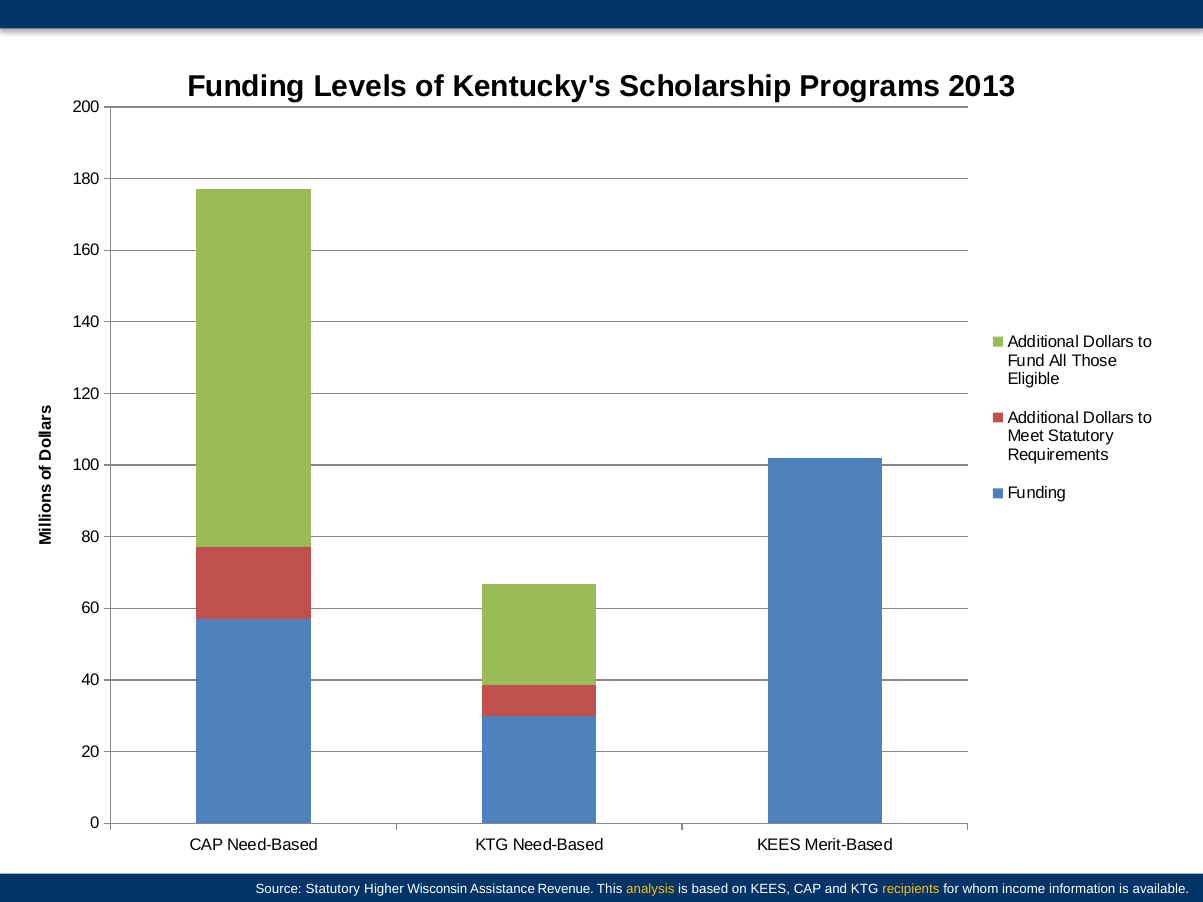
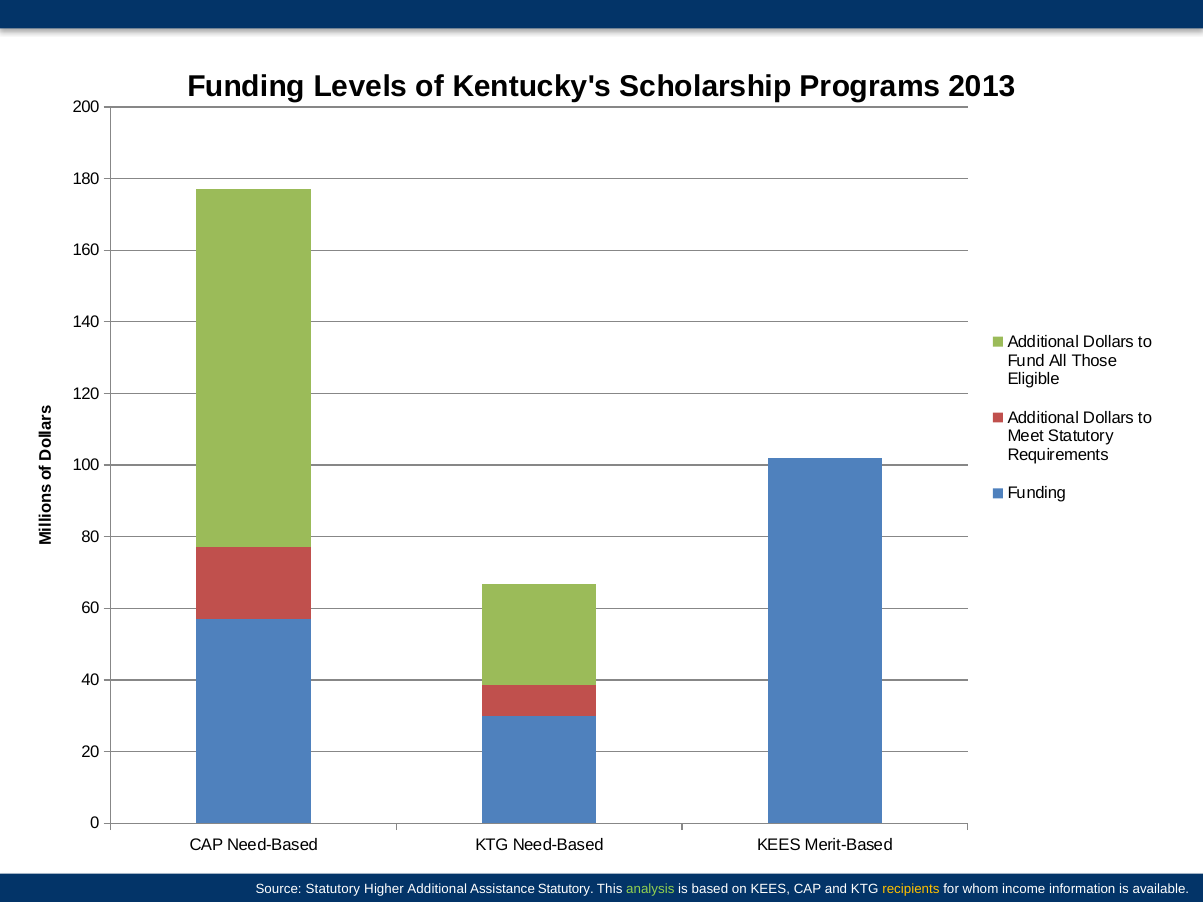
Higher Wisconsin: Wisconsin -> Additional (437, 889)
Assistance Revenue: Revenue -> Statutory (566, 889)
analysis colour: yellow -> light green (650, 889)
